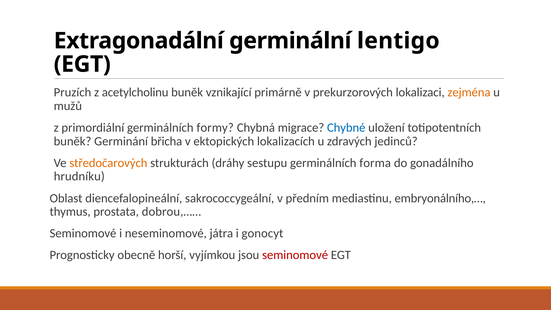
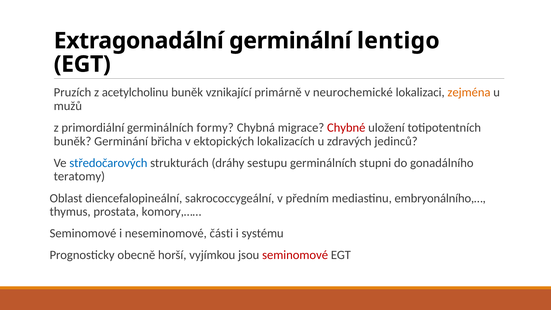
prekurzorových: prekurzorových -> neurochemické (353, 92)
Chybné colour: blue -> red (346, 128)
středočarových colour: orange -> blue (108, 163)
forma: forma -> stupni (375, 163)
hrudníku: hrudníku -> teratomy (79, 176)
dobrou,……: dobrou,…… -> komory,…… (171, 212)
játra: játra -> části (221, 233)
gonocyt: gonocyt -> systému (263, 233)
